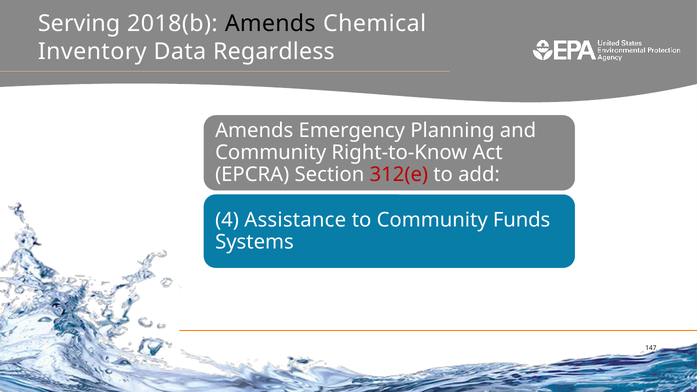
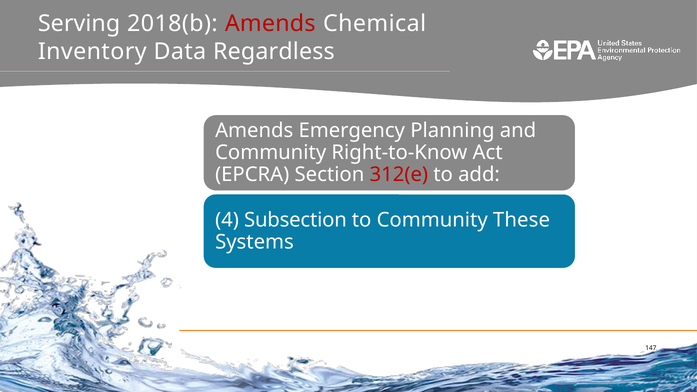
Amends colour: black -> red (270, 24)
Assistance: Assistance -> Subsection (295, 220)
Funds: Funds -> These (521, 220)
